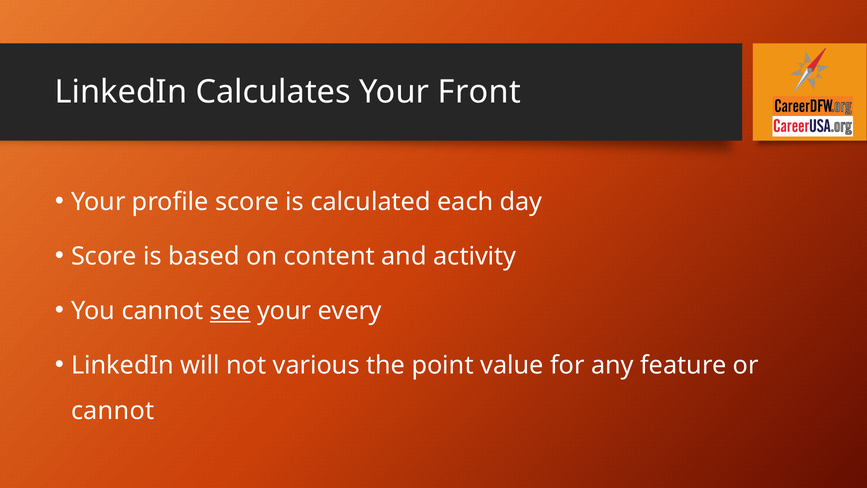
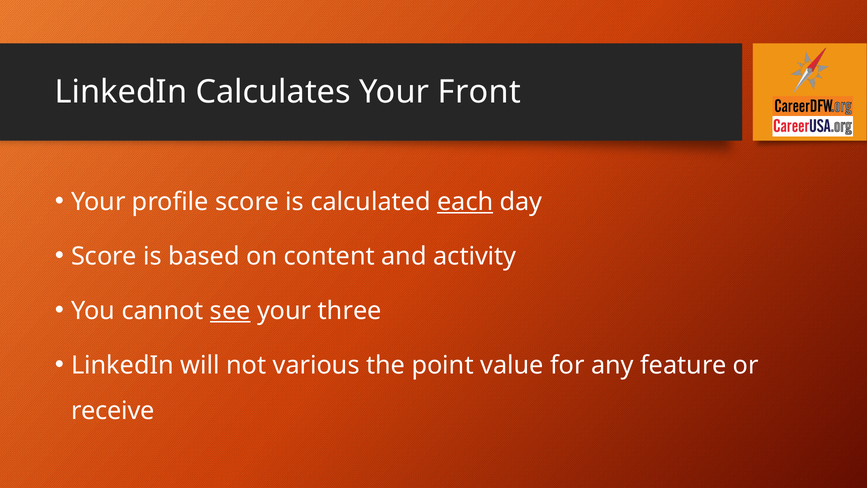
each underline: none -> present (465, 202)
every: every -> three (350, 311)
cannot: cannot -> receive (113, 411)
